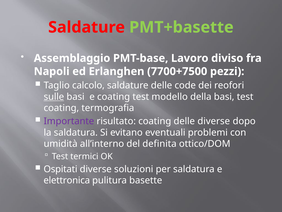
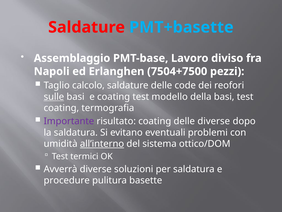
PMT+basette colour: light green -> light blue (181, 27)
7700+7500: 7700+7500 -> 7504+7500 (177, 71)
all’interno underline: none -> present (102, 144)
definita: definita -> sistema (160, 144)
Ospitati: Ospitati -> Avverrà (60, 169)
elettronica: elettronica -> procedure (67, 180)
